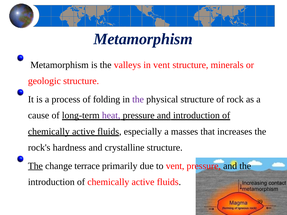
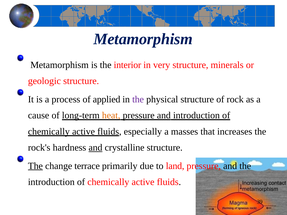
valleys: valleys -> interior (127, 65)
in vent: vent -> very (162, 65)
folding: folding -> applied (107, 99)
heat colour: purple -> orange (111, 116)
and underline: none -> present (95, 148)
to vent: vent -> land (175, 166)
